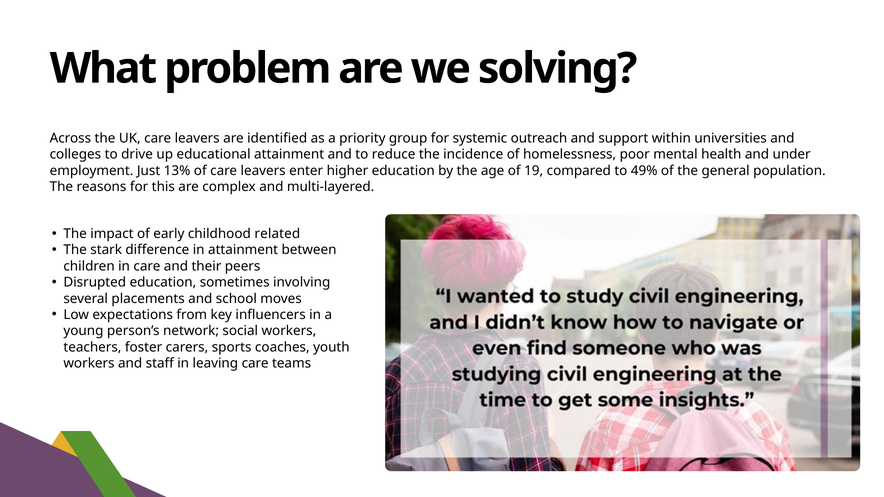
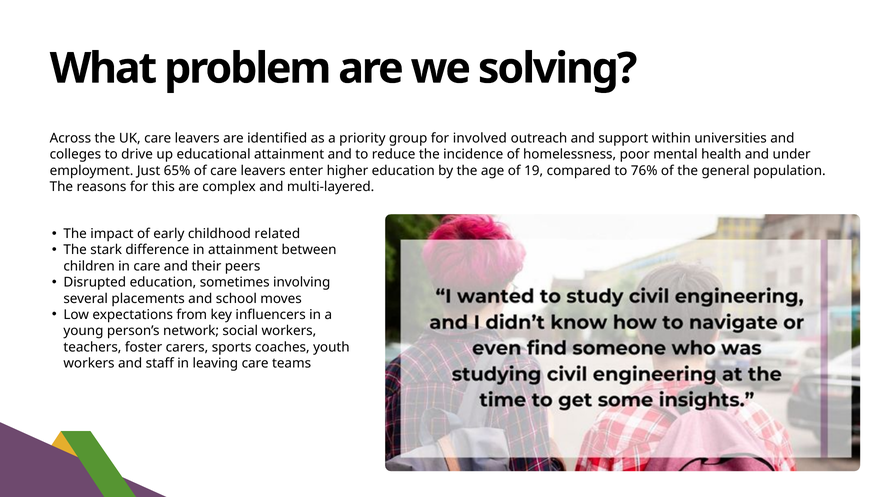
systemic: systemic -> involved (480, 138)
13%: 13% -> 65% (177, 171)
49%: 49% -> 76% (644, 171)
